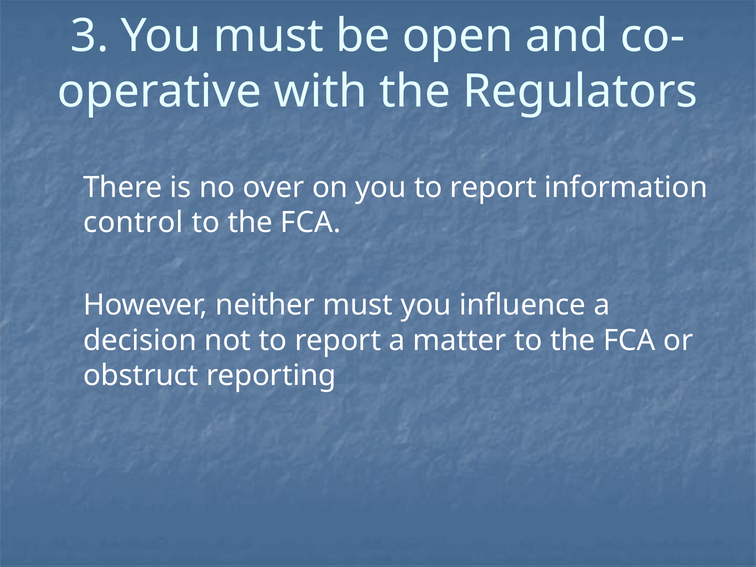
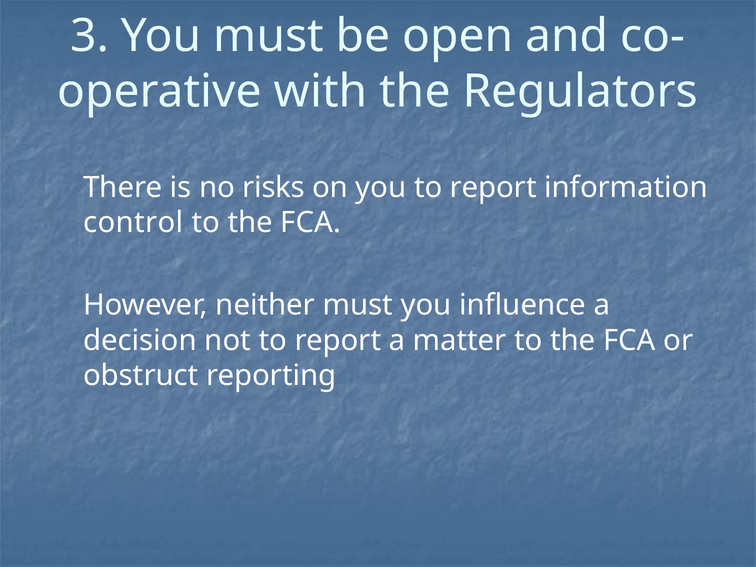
over: over -> risks (274, 187)
